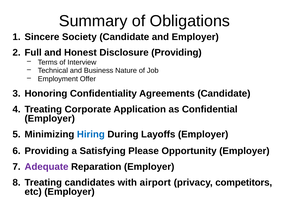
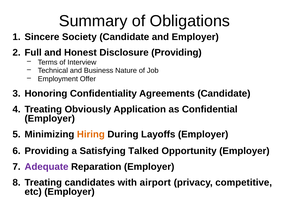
Corporate: Corporate -> Obviously (88, 110)
Hiring colour: blue -> orange (91, 135)
Please: Please -> Talked (144, 151)
competitors: competitors -> competitive (244, 183)
